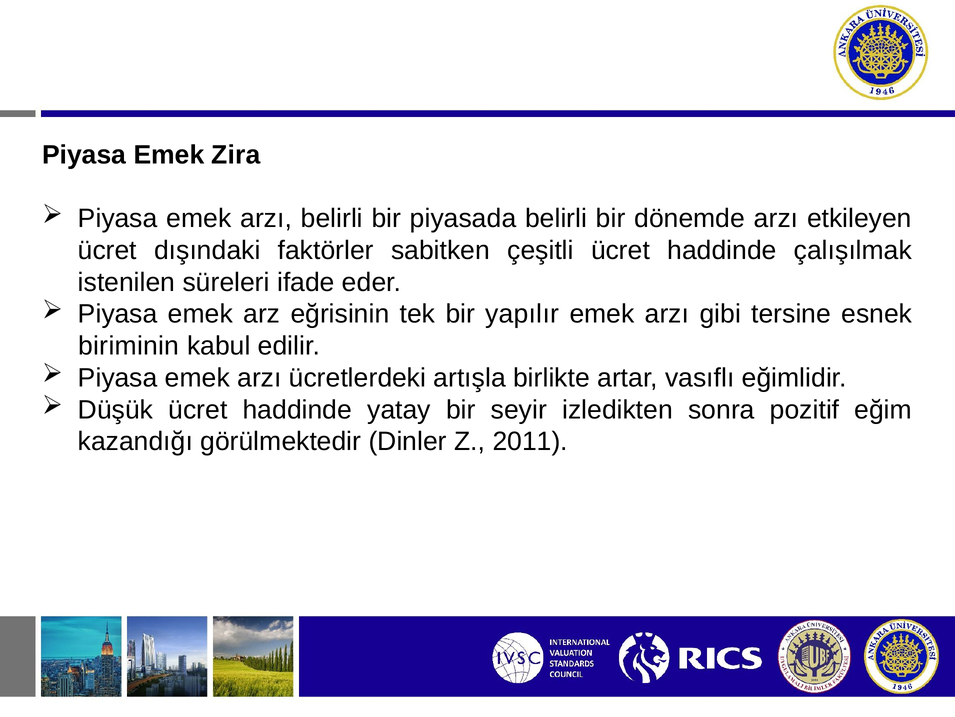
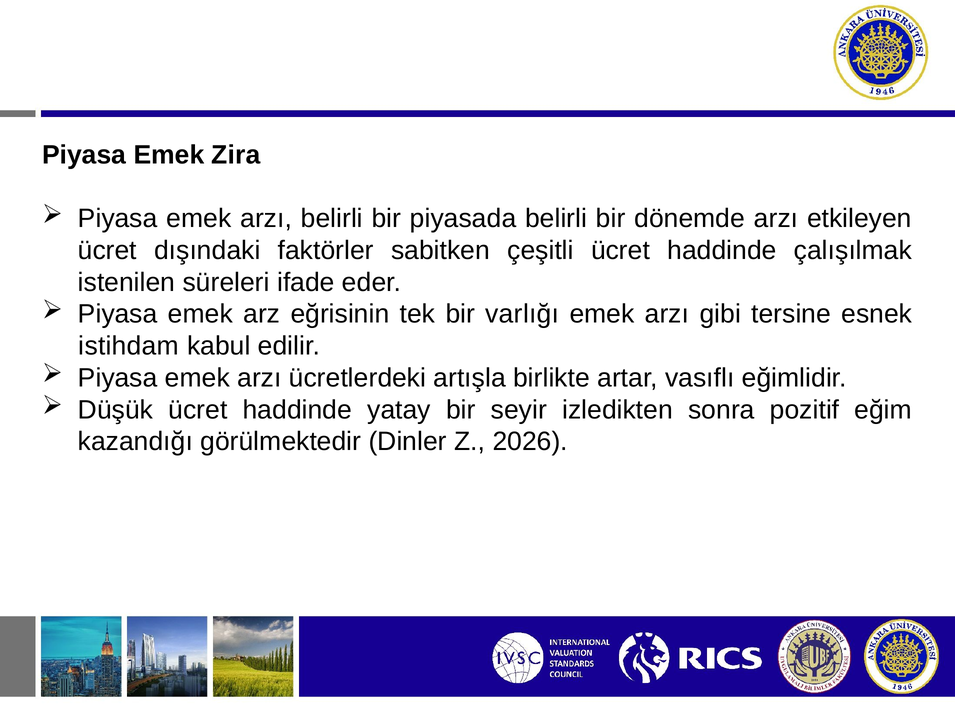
yapılır: yapılır -> varlığı (522, 314)
biriminin: biriminin -> istihdam (129, 346)
2011: 2011 -> 2026 (530, 441)
